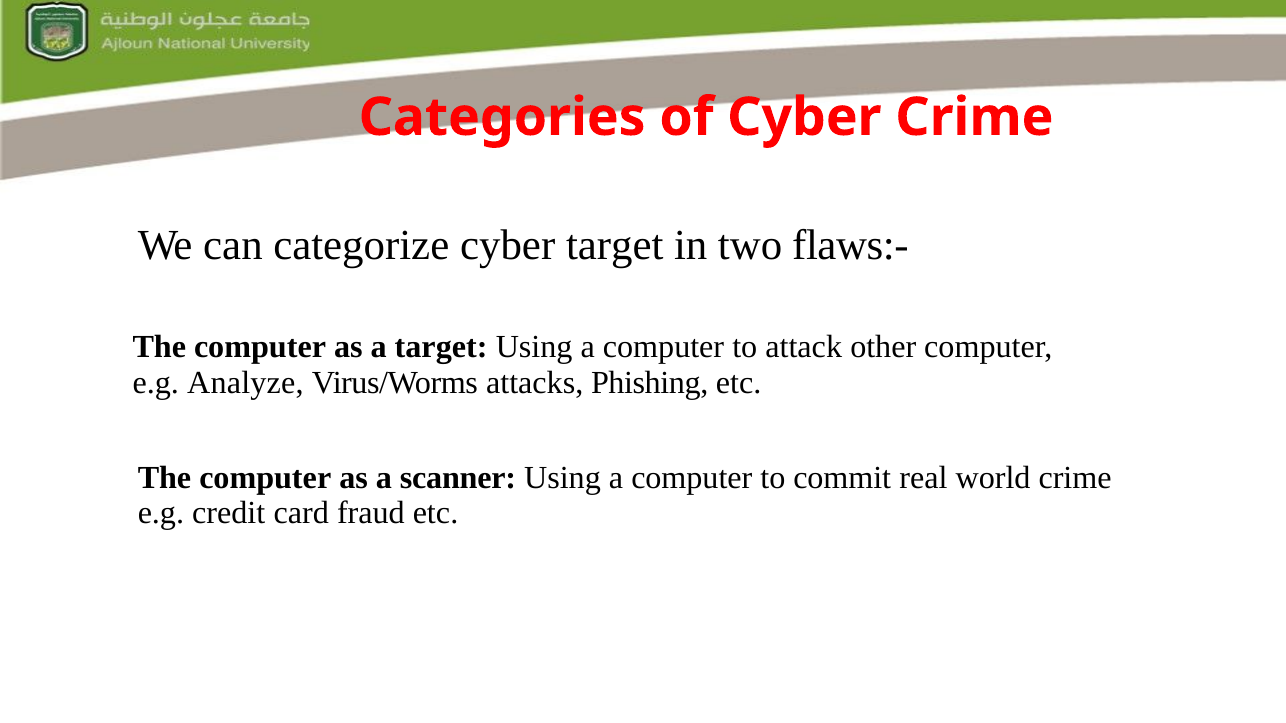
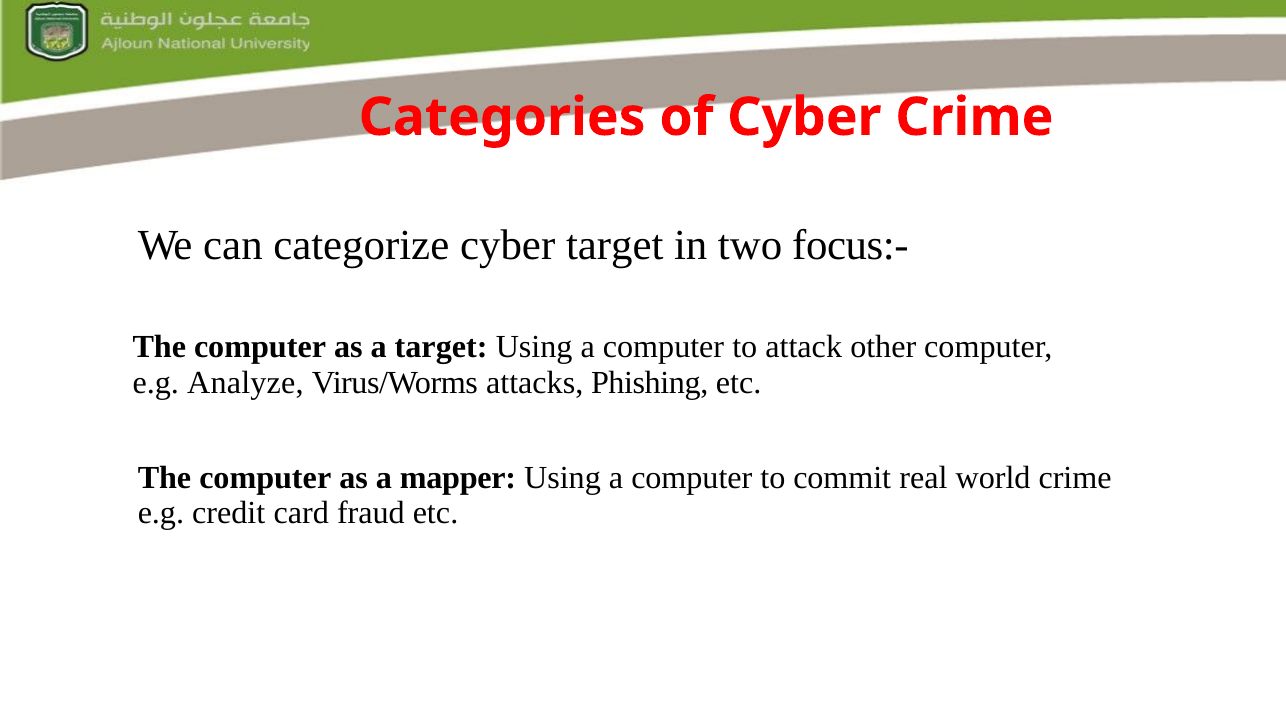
flaws:-: flaws:- -> focus:- (850, 246)
scanner: scanner -> mapper (458, 478)
